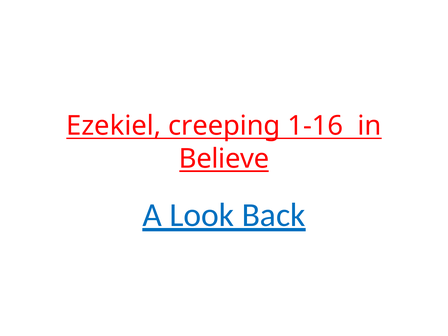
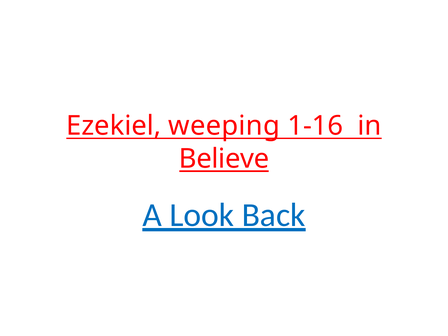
creeping: creeping -> weeping (224, 126)
